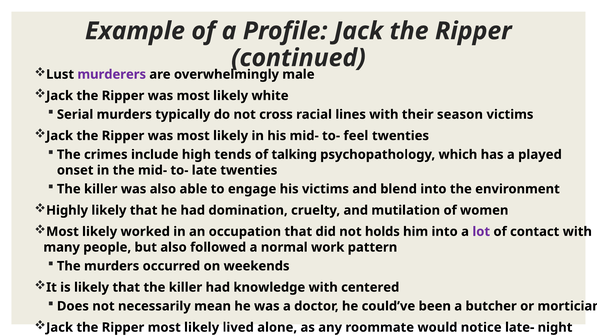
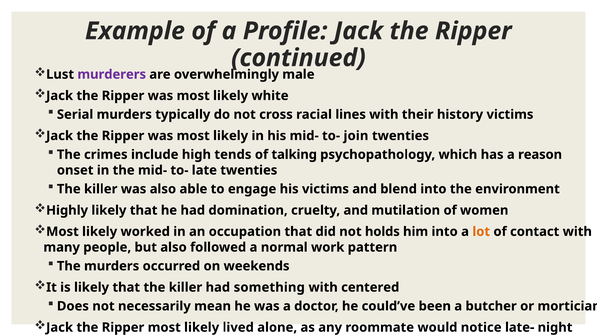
season: season -> history (460, 114)
feel: feel -> join (356, 136)
played: played -> reason (540, 154)
lot colour: purple -> orange (481, 231)
knowledge: knowledge -> something (269, 287)
